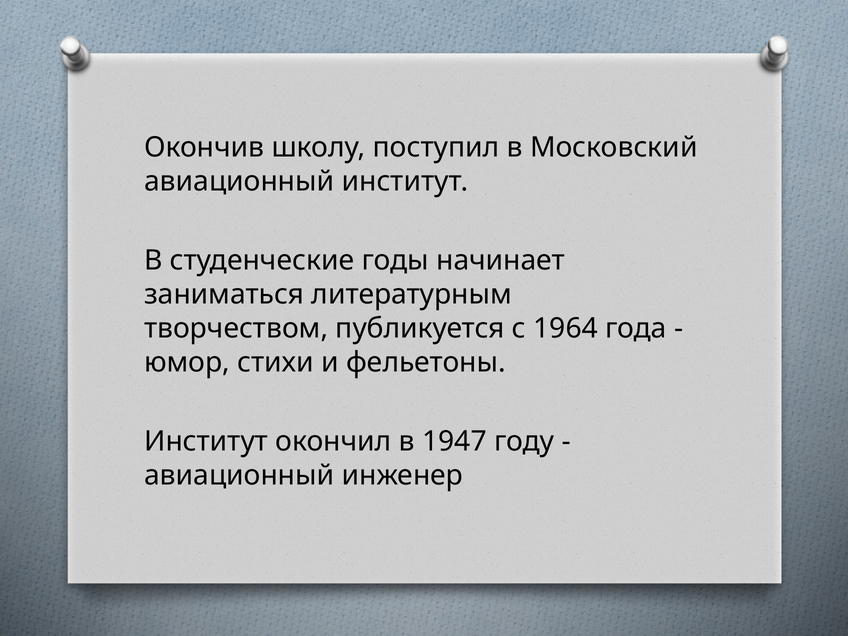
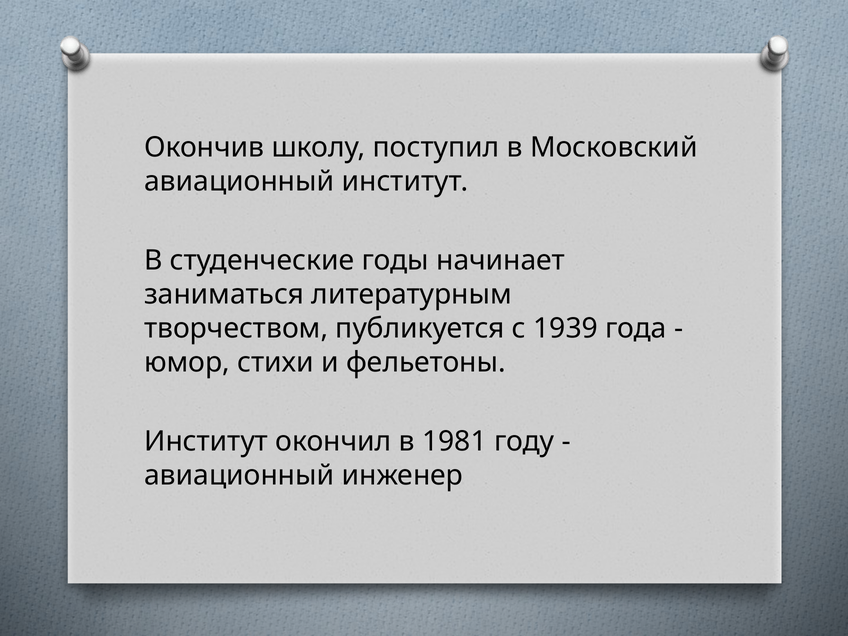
1964: 1964 -> 1939 (566, 328)
1947: 1947 -> 1981 (454, 441)
